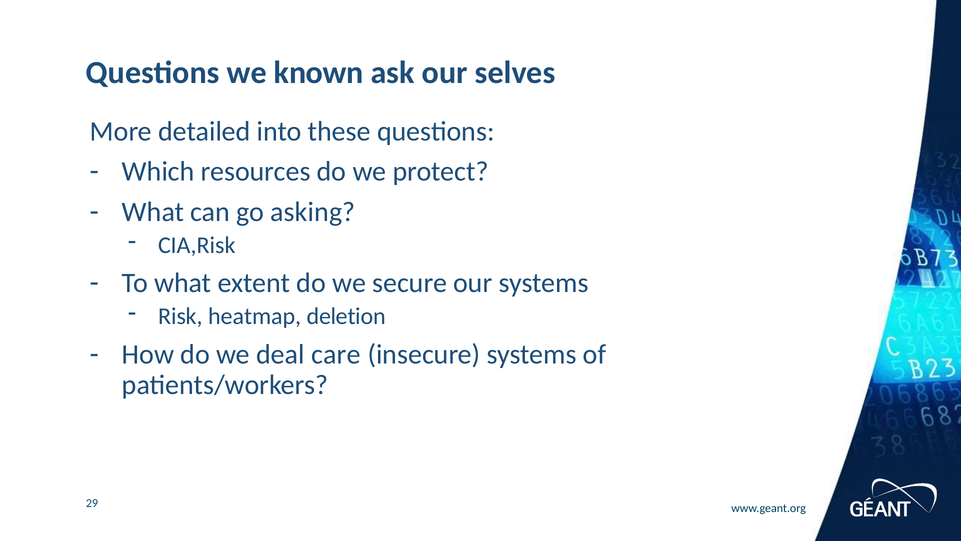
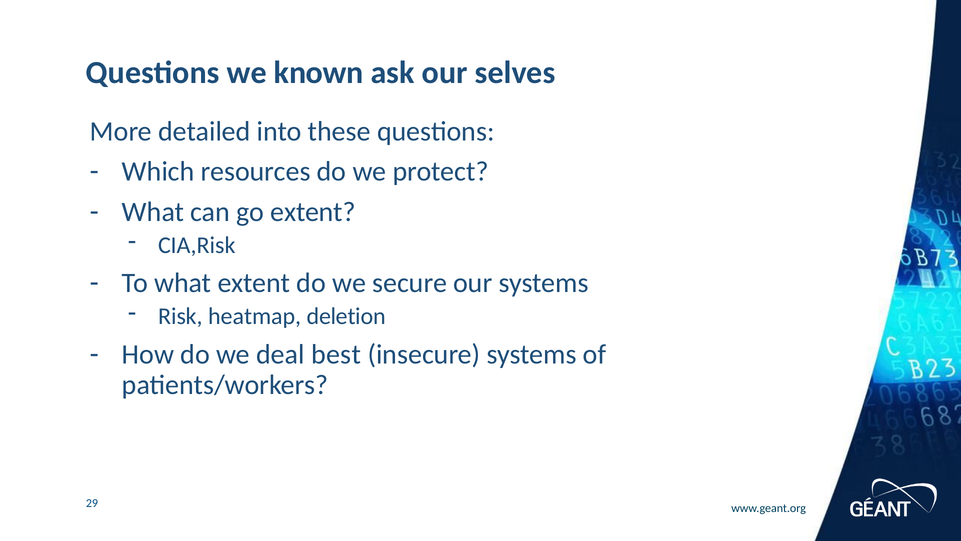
go asking: asking -> extent (313, 212)
care: care -> best (336, 354)
